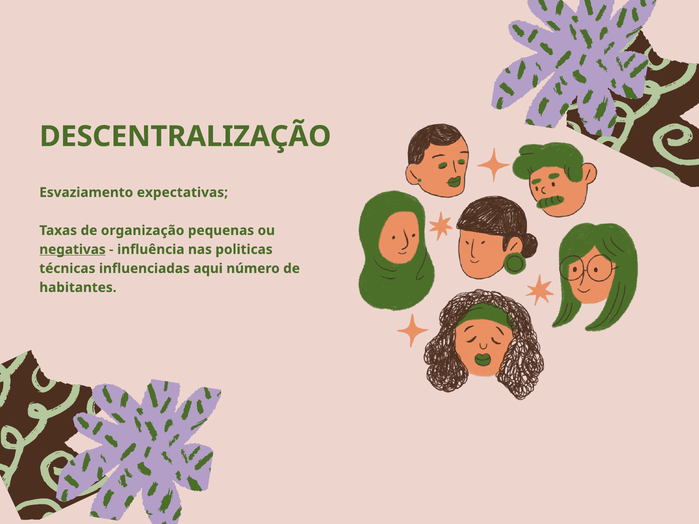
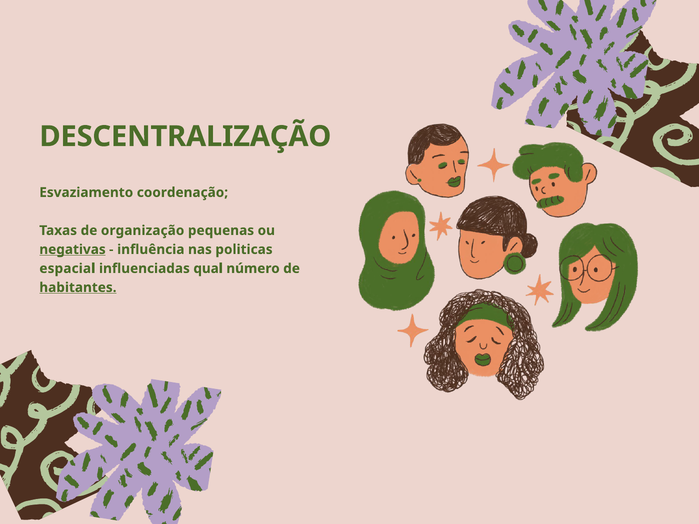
expectativas: expectativas -> coordenação (182, 193)
técnicas: técnicas -> espacial (67, 269)
aqui: aqui -> qual (208, 269)
habitantes underline: none -> present (78, 288)
